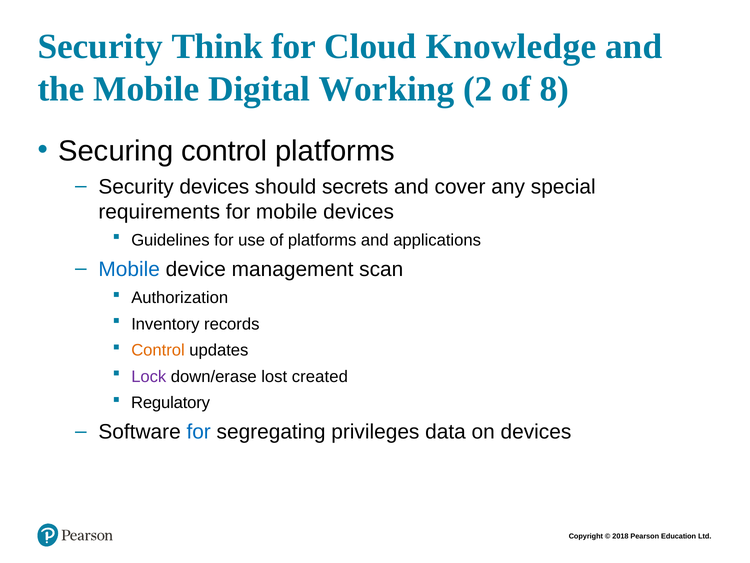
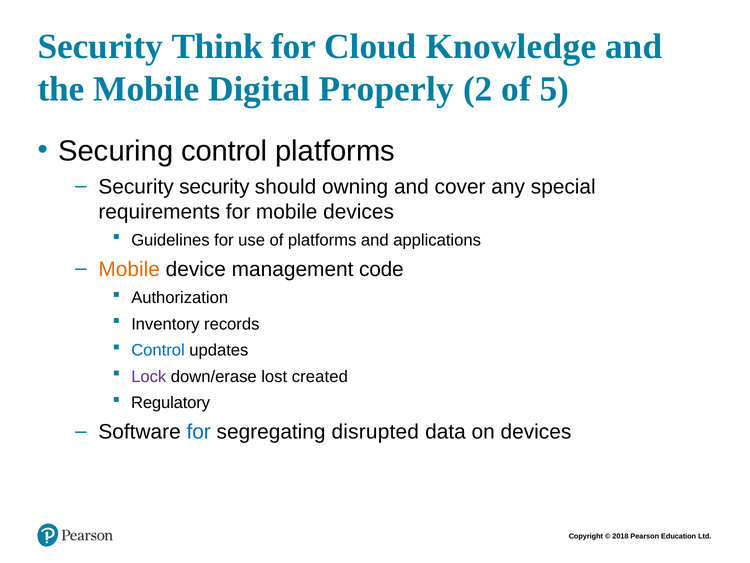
Working: Working -> Properly (386, 89)
8: 8 -> 5 (554, 89)
Security devices: devices -> security (214, 186)
secrets: secrets -> owning (355, 186)
Mobile colour: blue -> orange (129, 269)
scan: scan -> code (381, 269)
Control colour: orange -> blue (158, 350)
privileges: privileges -> disrupted (375, 432)
